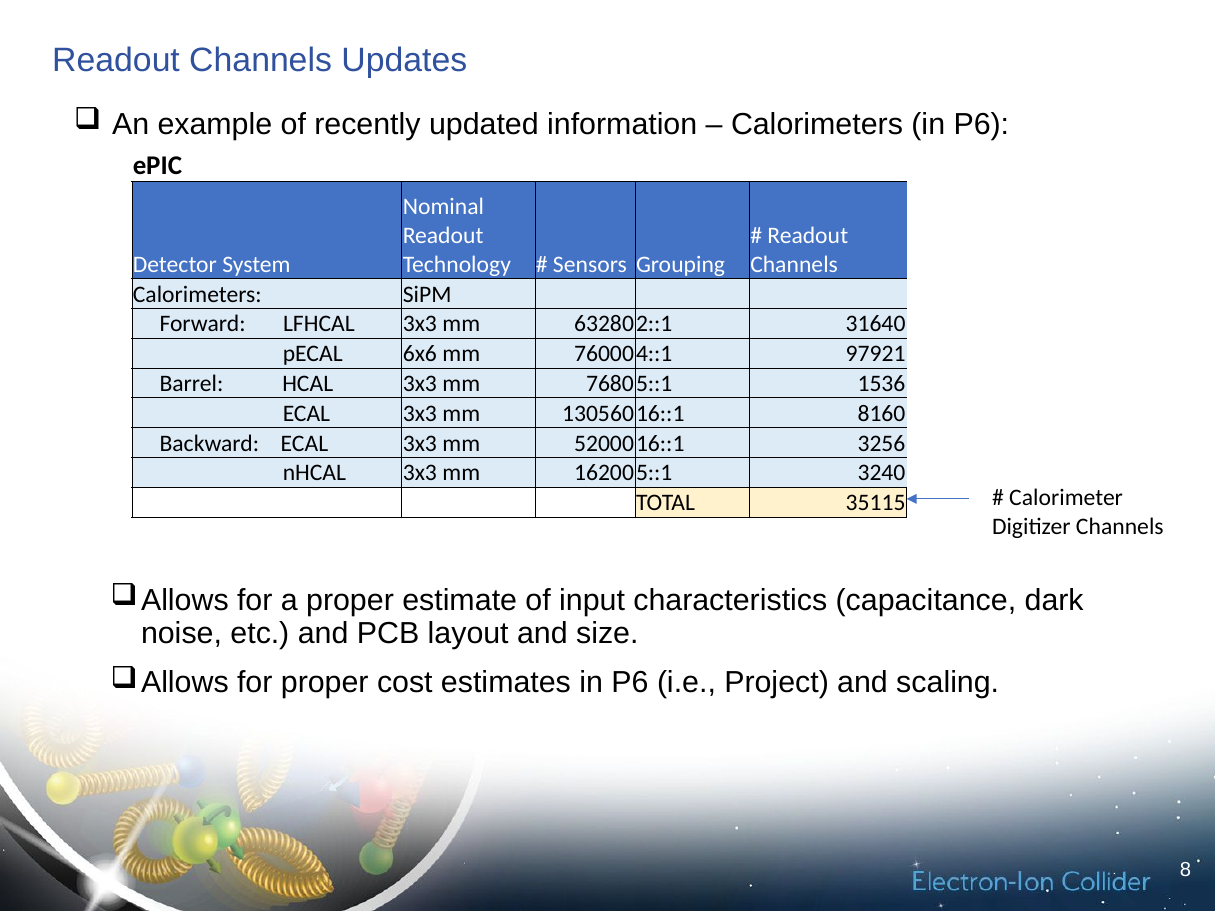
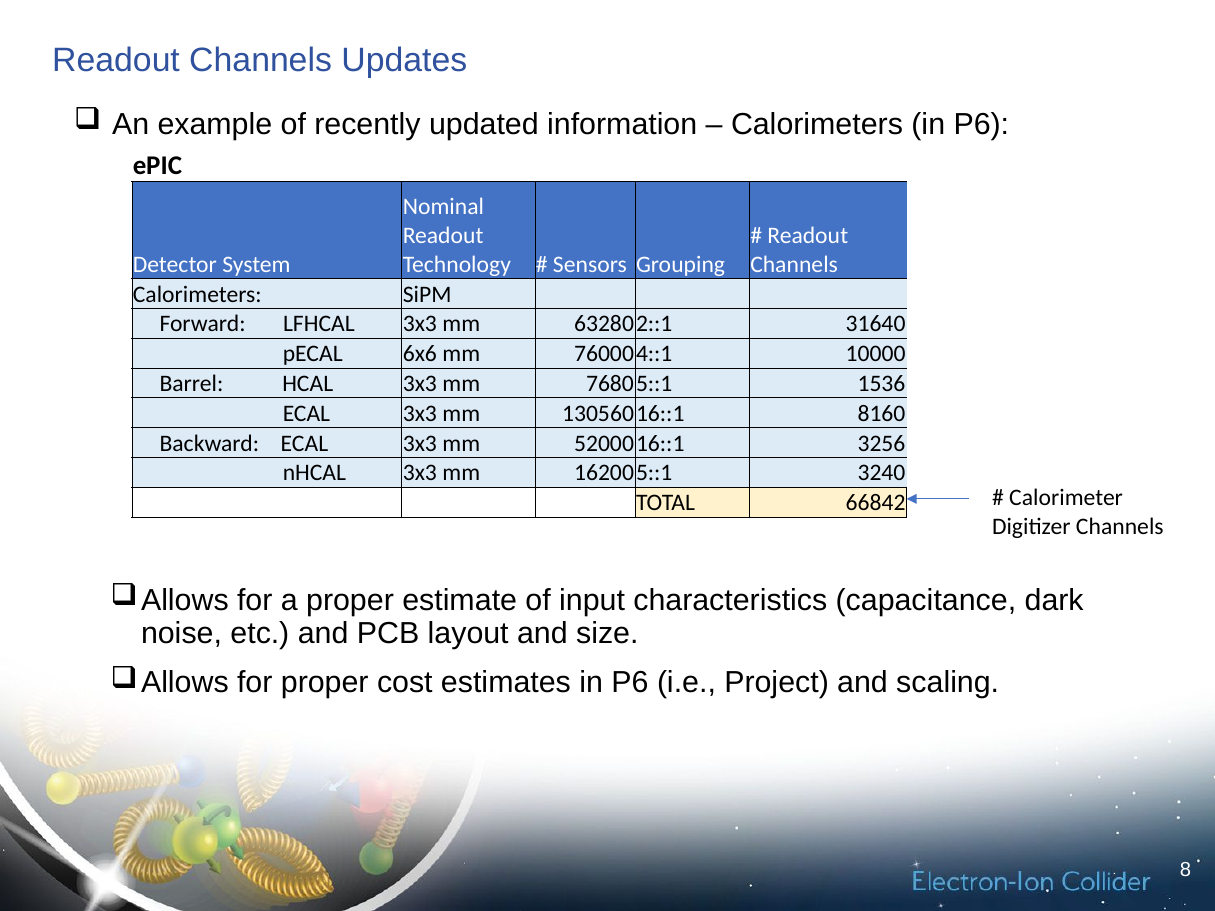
97921: 97921 -> 10000 (876, 354)
35115: 35115 -> 66842 (876, 503)
